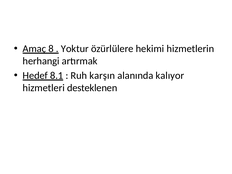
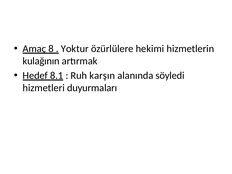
herhangi: herhangi -> kulağının (41, 61)
kalıyor: kalıyor -> söyledi (170, 75)
desteklenen: desteklenen -> duyurmaları (92, 88)
